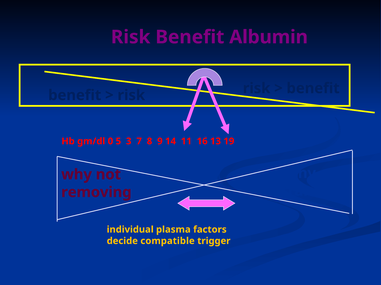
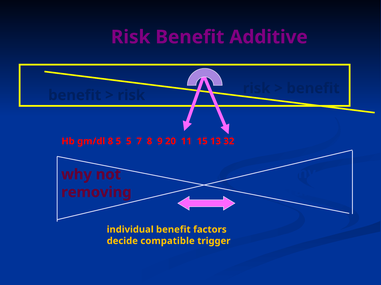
Albumin: Albumin -> Additive (269, 37)
gm/dl 0: 0 -> 8 (110, 142)
5 3: 3 -> 5 (129, 142)
14: 14 -> 20 (171, 142)
16: 16 -> 15 (202, 142)
19: 19 -> 32 (229, 142)
individual plasma: plasma -> benefit (173, 230)
